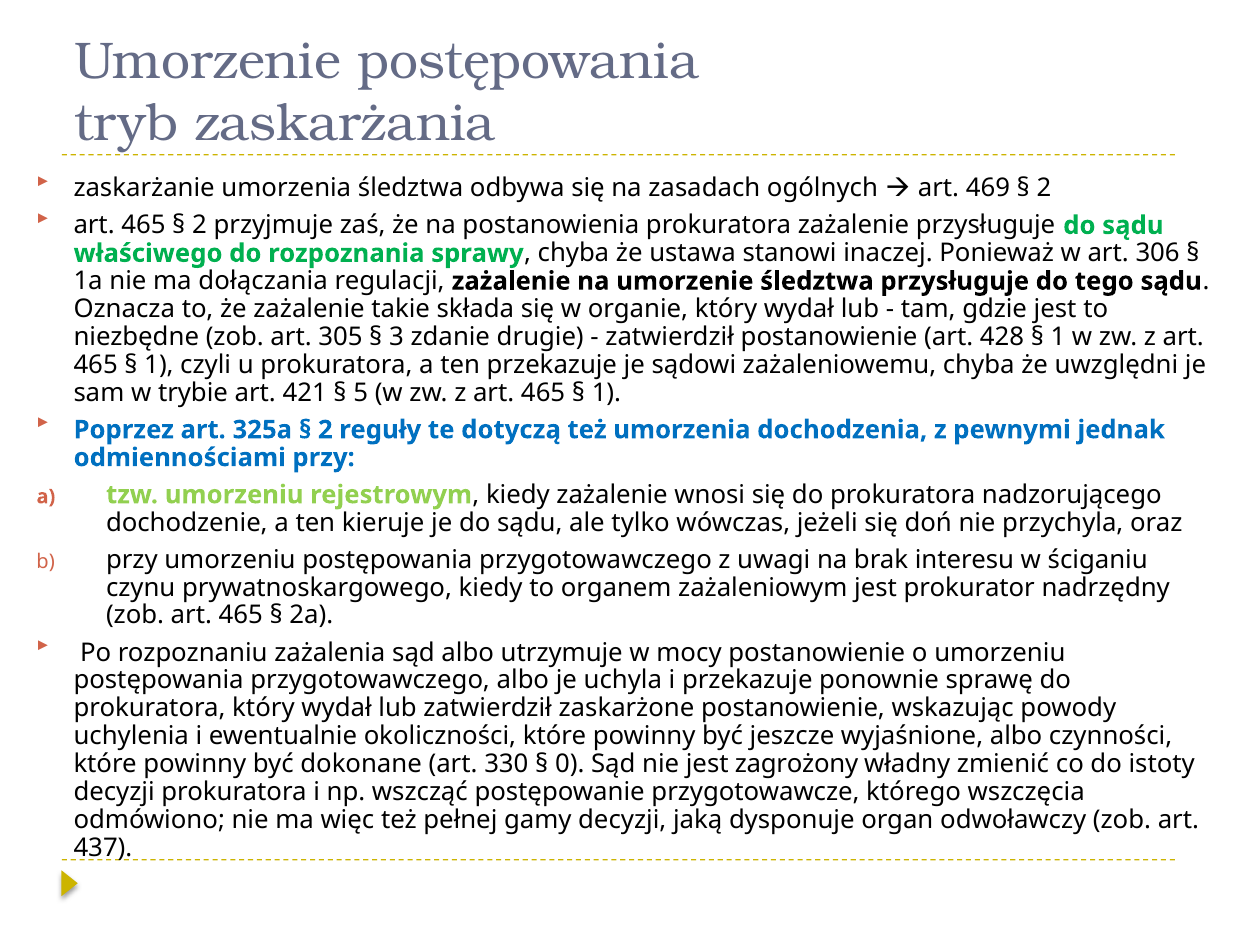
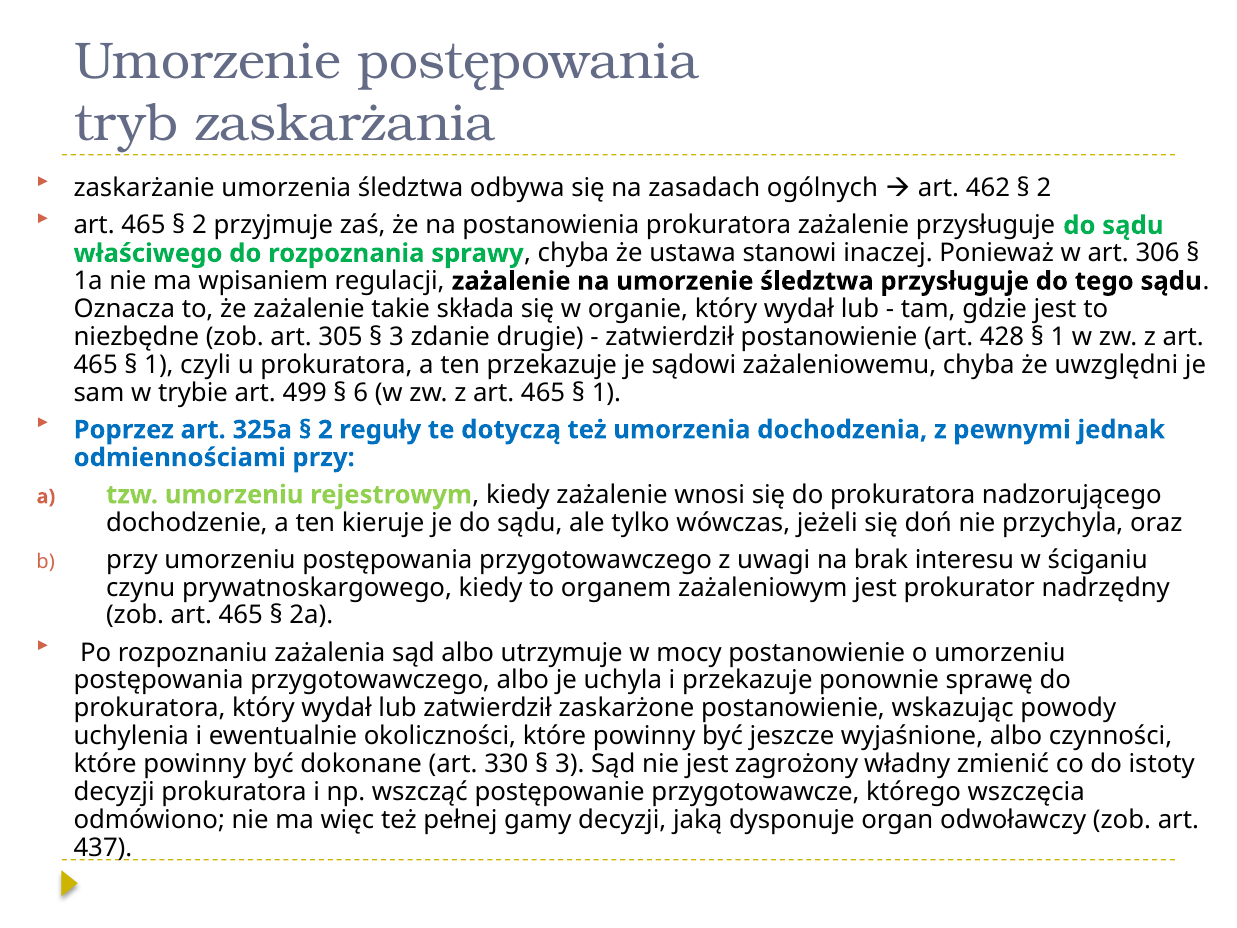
469: 469 -> 462 (988, 188)
dołączania: dołączania -> wpisaniem (263, 281)
421: 421 -> 499 (305, 393)
5: 5 -> 6 (361, 393)
0: 0 -> 3 (570, 764)
